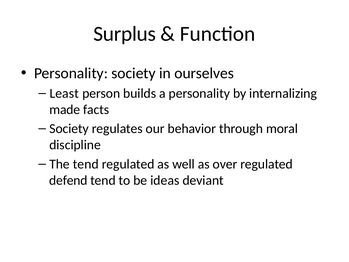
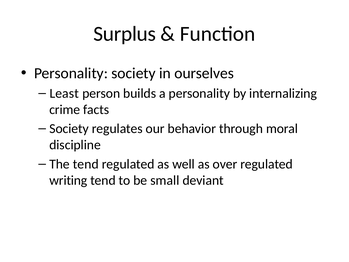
made: made -> crime (65, 110)
defend: defend -> writing (68, 180)
ideas: ideas -> small (165, 180)
